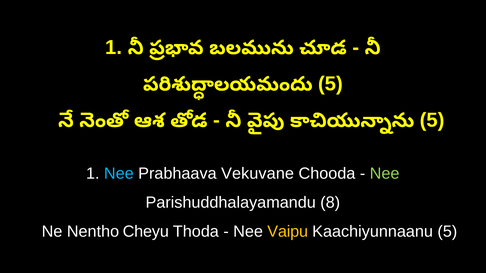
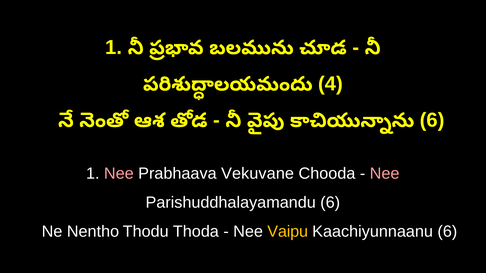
5: 5 -> 4 (331, 84)
5: 5 -> 6 (432, 120)
Nee colour: light blue -> pink (119, 174)
Nee colour: light green -> pink (385, 174)
Parishuddhalayamandu 8: 8 -> 6 (330, 203)
Cheyu: Cheyu -> Thodu (146, 232)
Kaachiyunnaanu 5: 5 -> 6 (447, 232)
